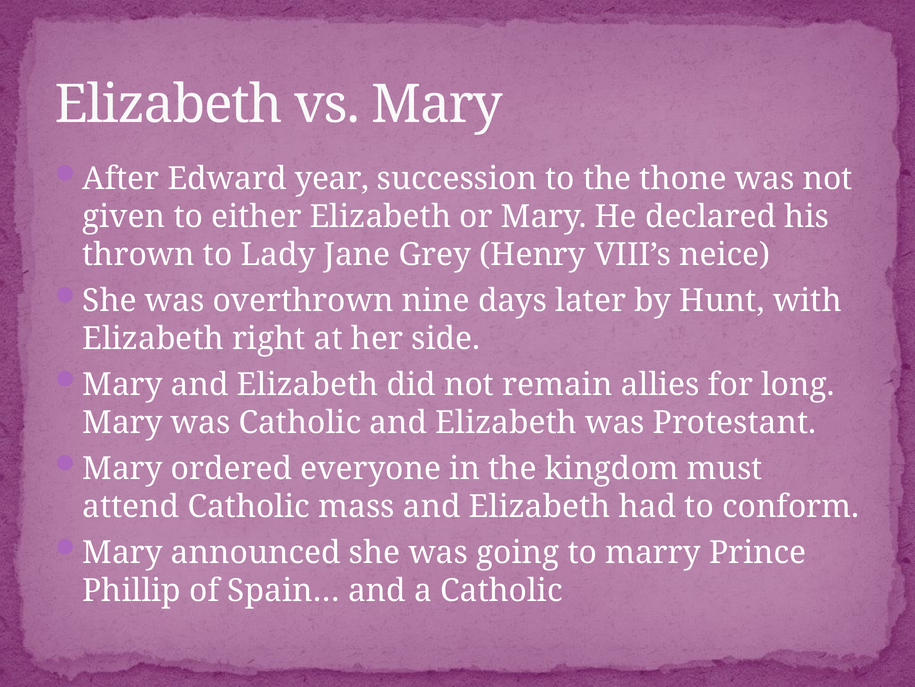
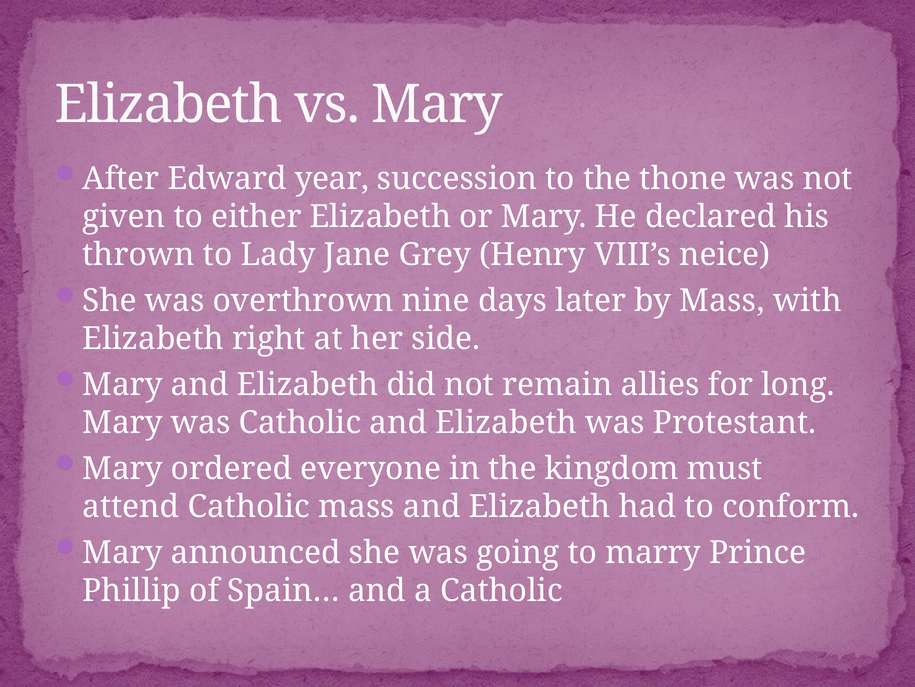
by Hunt: Hunt -> Mass (722, 300)
